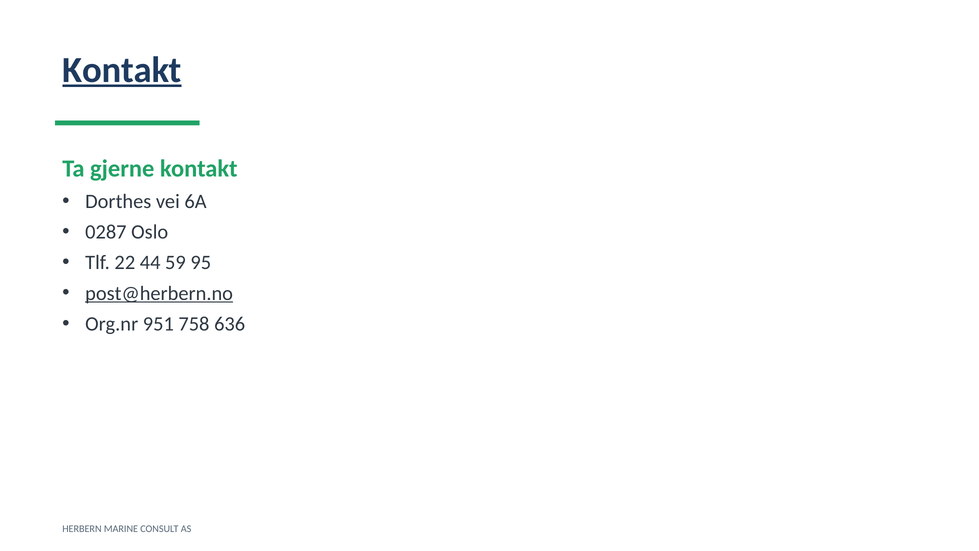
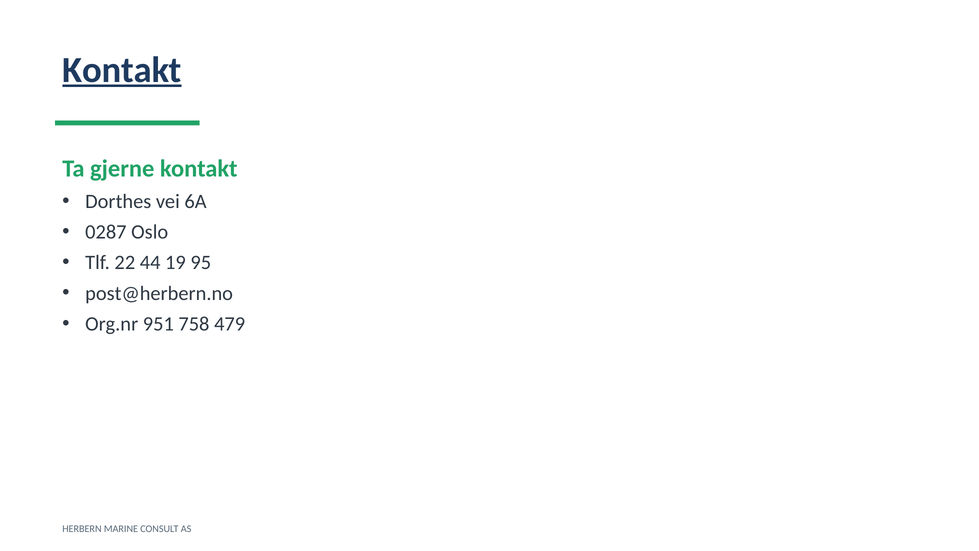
59: 59 -> 19 (175, 263)
post@herbern.no underline: present -> none (159, 293)
636: 636 -> 479 (230, 324)
